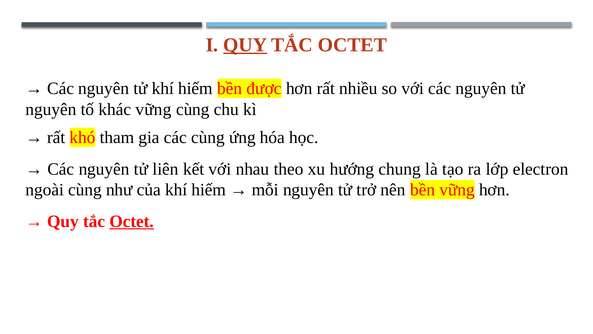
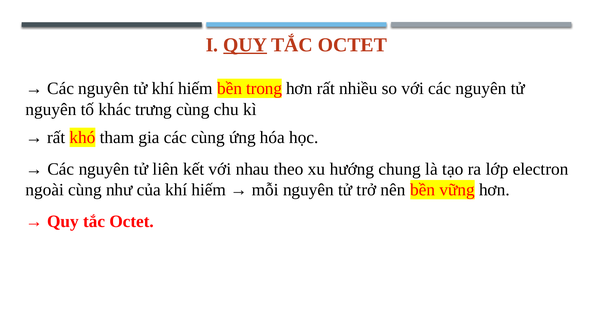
được: được -> trong (264, 88)
khác vững: vững -> trưng (154, 109)
Octet underline: present -> none (132, 221)
